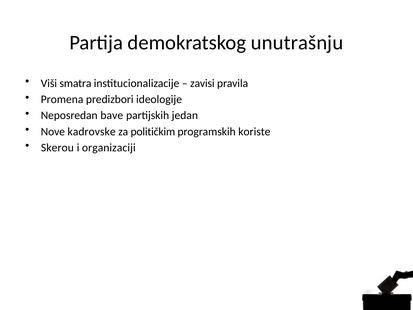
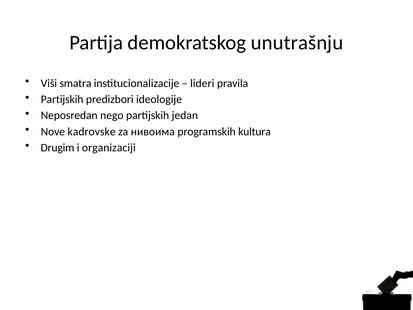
zavisi: zavisi -> lideri (202, 83)
Promena: Promena -> Partijskih (62, 99)
bave: bave -> nego (112, 115)
političkim: političkim -> нивоима (153, 132)
koriste: koriste -> kultura (254, 132)
Skerou: Skerou -> Drugim (58, 148)
